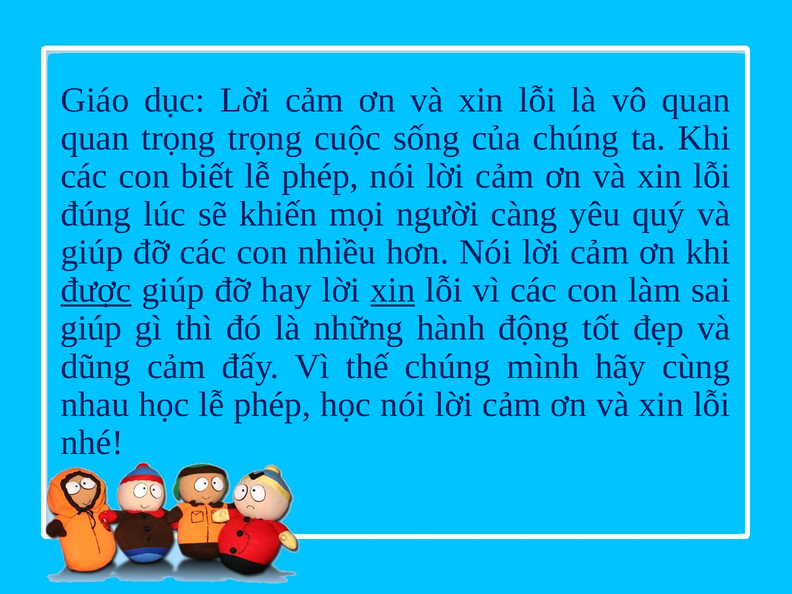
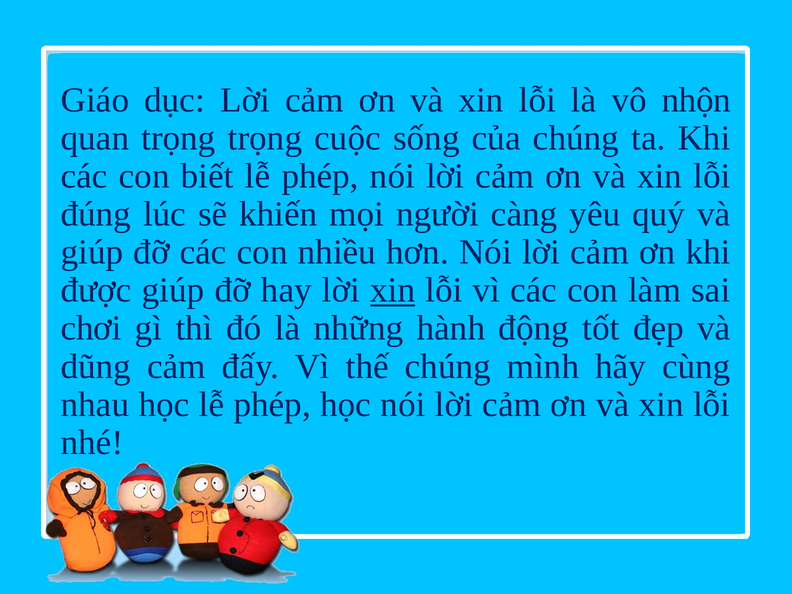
vô quan: quan -> nhộn (696, 100)
được underline: present -> none (96, 290)
giúp: giúp -> chơi (91, 328)
